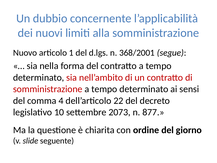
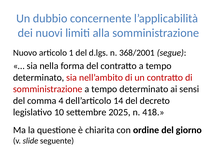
22: 22 -> 14 (118, 101)
2073: 2073 -> 2025 (120, 112)
877: 877 -> 418 (153, 112)
